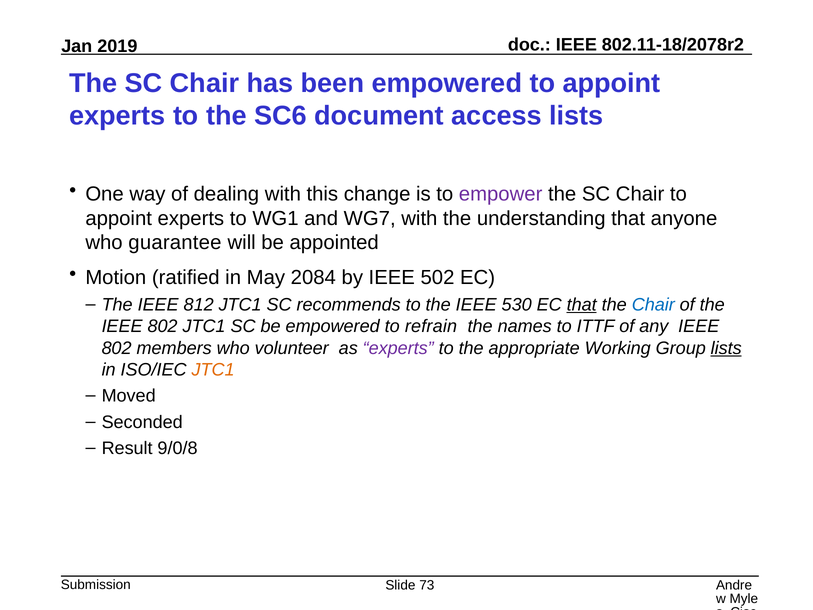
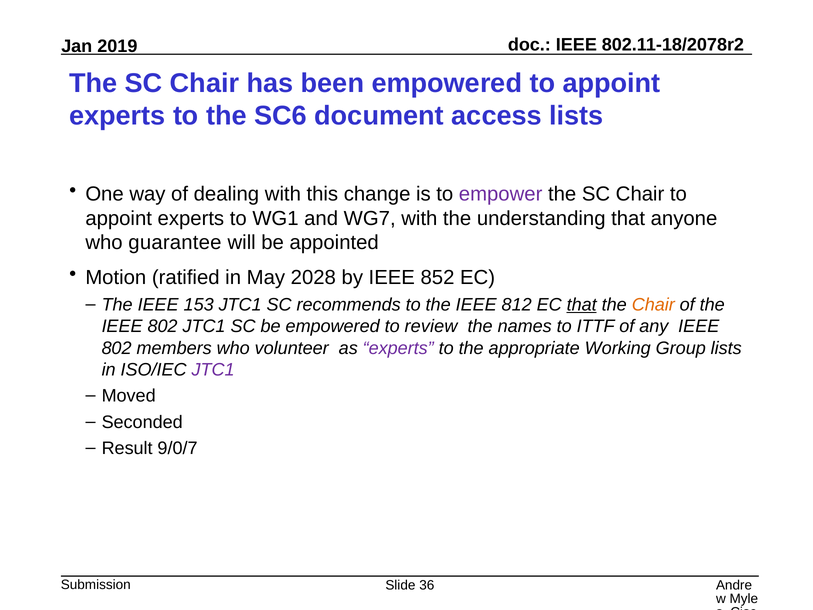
2084: 2084 -> 2028 (313, 277)
502: 502 -> 852 (438, 277)
812: 812 -> 153 (199, 305)
530: 530 -> 812 (517, 305)
Chair colour: blue -> orange (653, 305)
refrain: refrain -> review (431, 326)
lists underline: present -> none (726, 348)
JTC1 colour: orange -> purple (213, 370)
9/0/8: 9/0/8 -> 9/0/7 (178, 448)
73: 73 -> 36 (427, 585)
